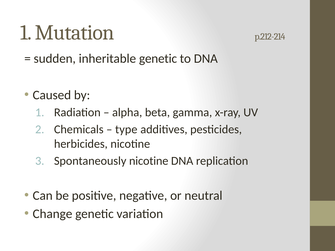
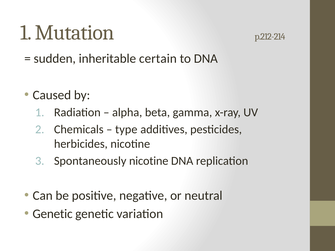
inheritable genetic: genetic -> certain (158, 59)
Change: Change -> Genetic (53, 214)
